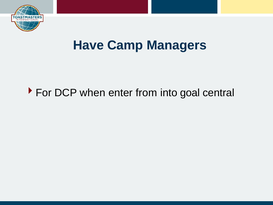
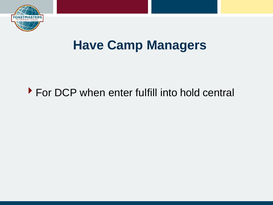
from: from -> fulfill (146, 93)
goal: goal -> hold (190, 93)
